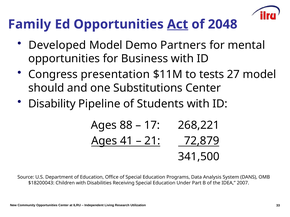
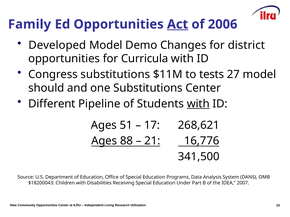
2048: 2048 -> 2006 (223, 24)
Partners: Partners -> Changes (183, 45)
mental: mental -> district (246, 45)
Business: Business -> Curricula (145, 59)
Congress presentation: presentation -> substitutions (115, 75)
Disability: Disability -> Different (52, 104)
with underline: none -> present (198, 104)
88: 88 -> 51 (126, 125)
268,221: 268,221 -> 268,621 (199, 125)
41: 41 -> 88 (126, 141)
72,879: 72,879 -> 16,776 (202, 141)
